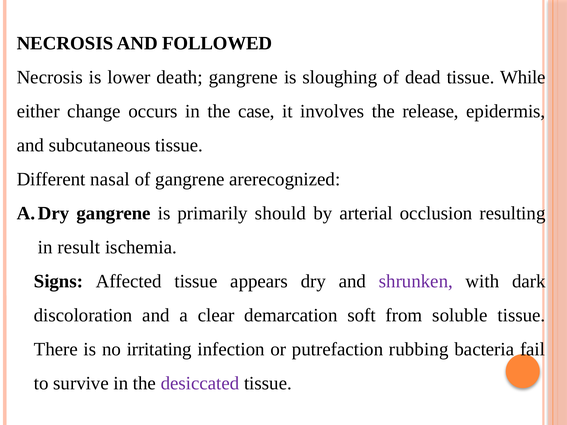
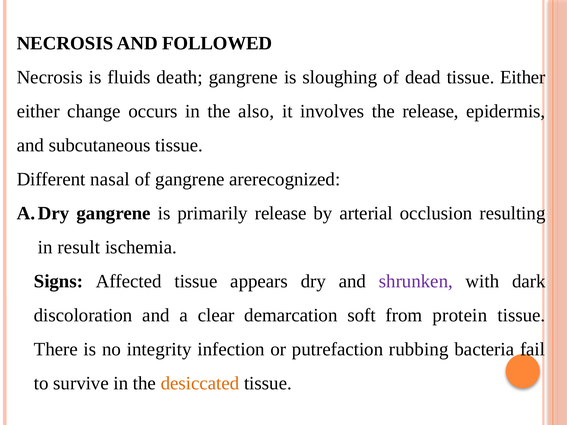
lower: lower -> fluids (129, 77)
tissue While: While -> Either (523, 77)
case: case -> also (256, 111)
primarily should: should -> release (281, 213)
soluble: soluble -> protein (460, 315)
irritating: irritating -> integrity (159, 349)
desiccated colour: purple -> orange (200, 384)
